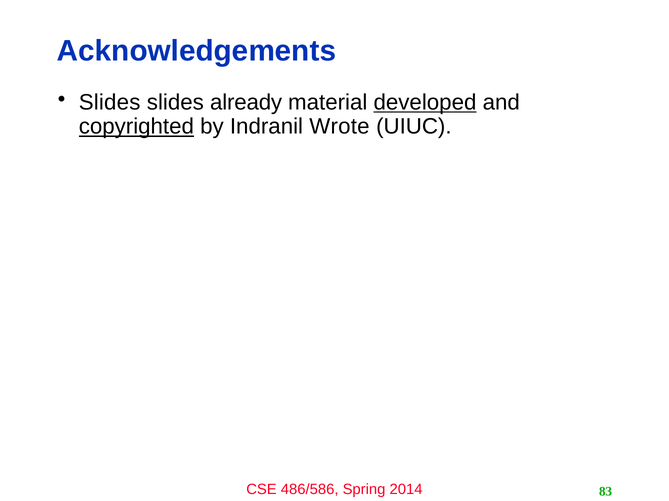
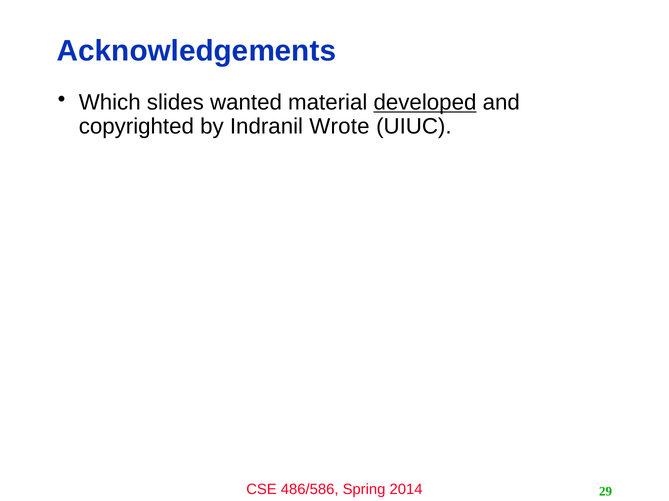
Slides: Slides -> Which (110, 103)
already: already -> wanted (246, 103)
copyrighted underline: present -> none (136, 127)
83: 83 -> 29 (606, 492)
